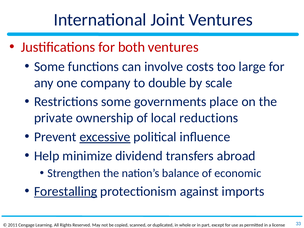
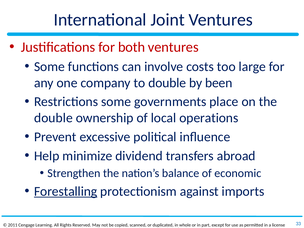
scale: scale -> been (219, 83)
private: private -> double (53, 118)
reductions: reductions -> operations (209, 118)
excessive underline: present -> none (105, 137)
